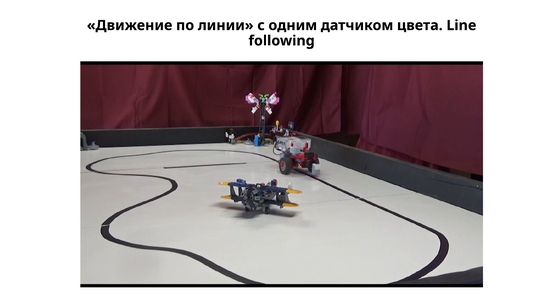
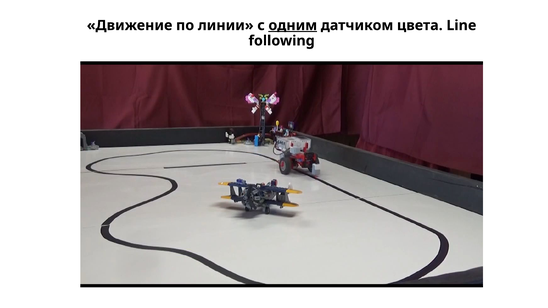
одним underline: none -> present (293, 25)
